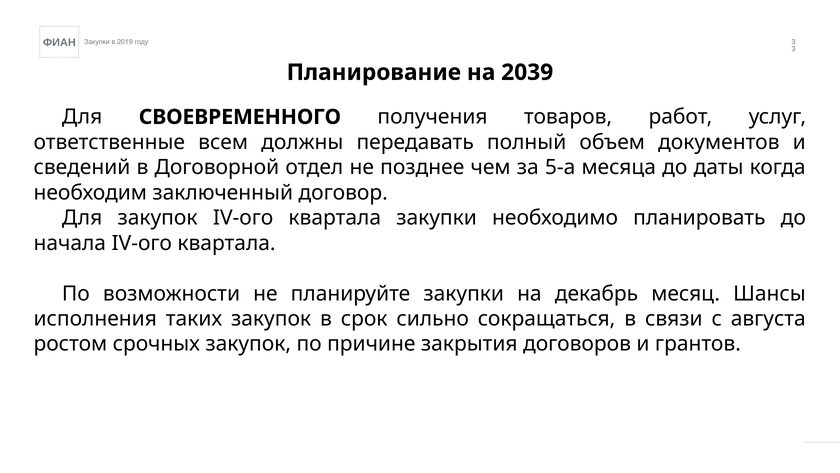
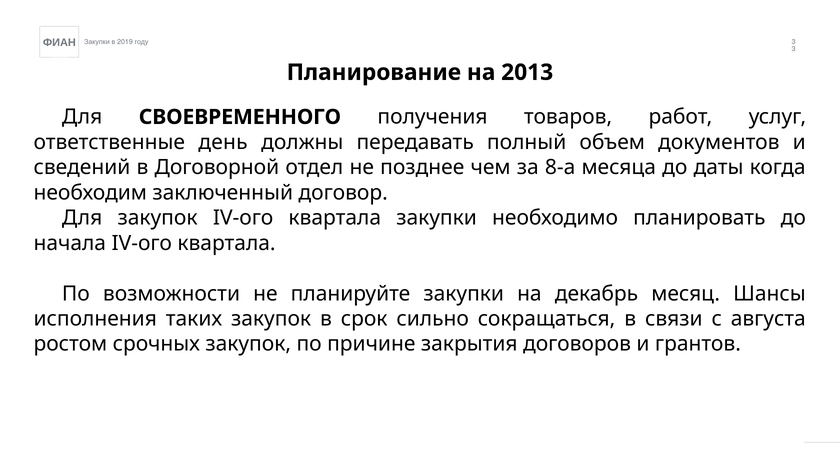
2039: 2039 -> 2013 (527, 72)
всем: всем -> день (223, 142)
5-а: 5-а -> 8-а (560, 167)
